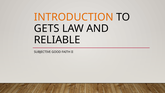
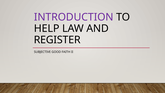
INTRODUCTION colour: orange -> purple (74, 17)
GETS: GETS -> HELP (47, 28)
RELIABLE: RELIABLE -> REGISTER (57, 40)
